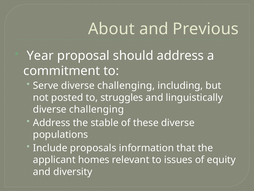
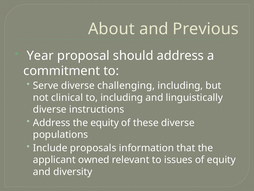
posted: posted -> clinical (67, 97)
to struggles: struggles -> including (122, 97)
challenging: challenging -> instructions (97, 109)
the stable: stable -> equity (105, 122)
homes: homes -> owned (94, 159)
